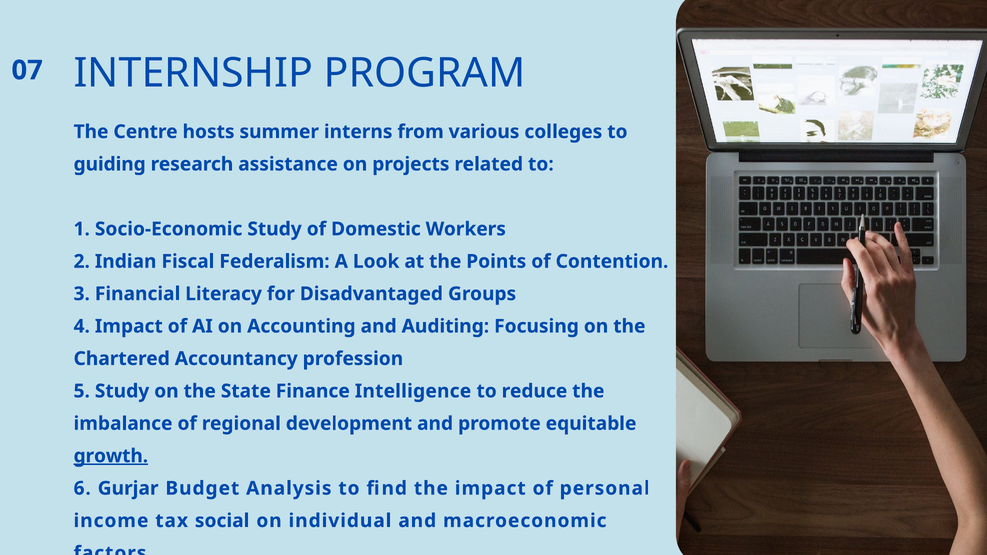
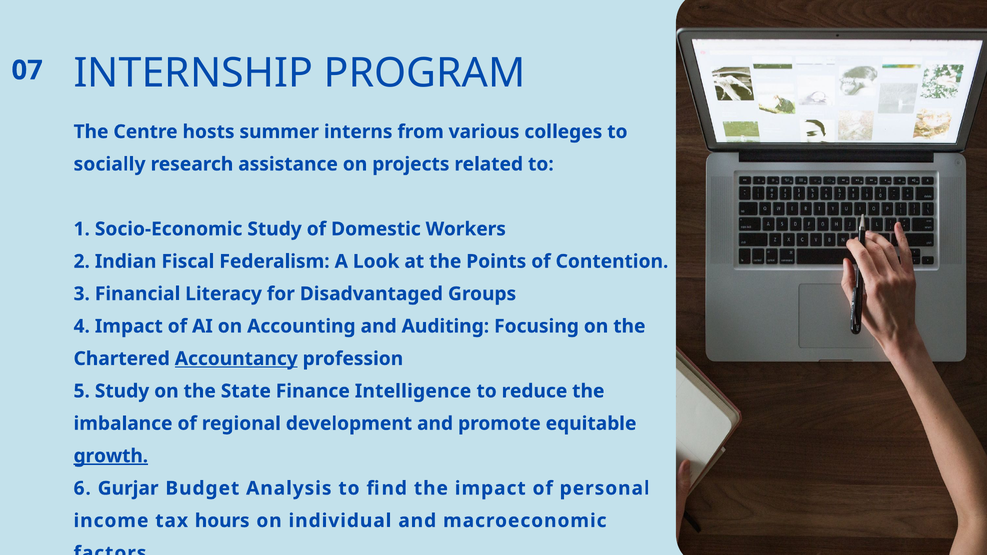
guiding: guiding -> socially (110, 164)
Accountancy underline: none -> present (236, 359)
social: social -> hours (222, 521)
